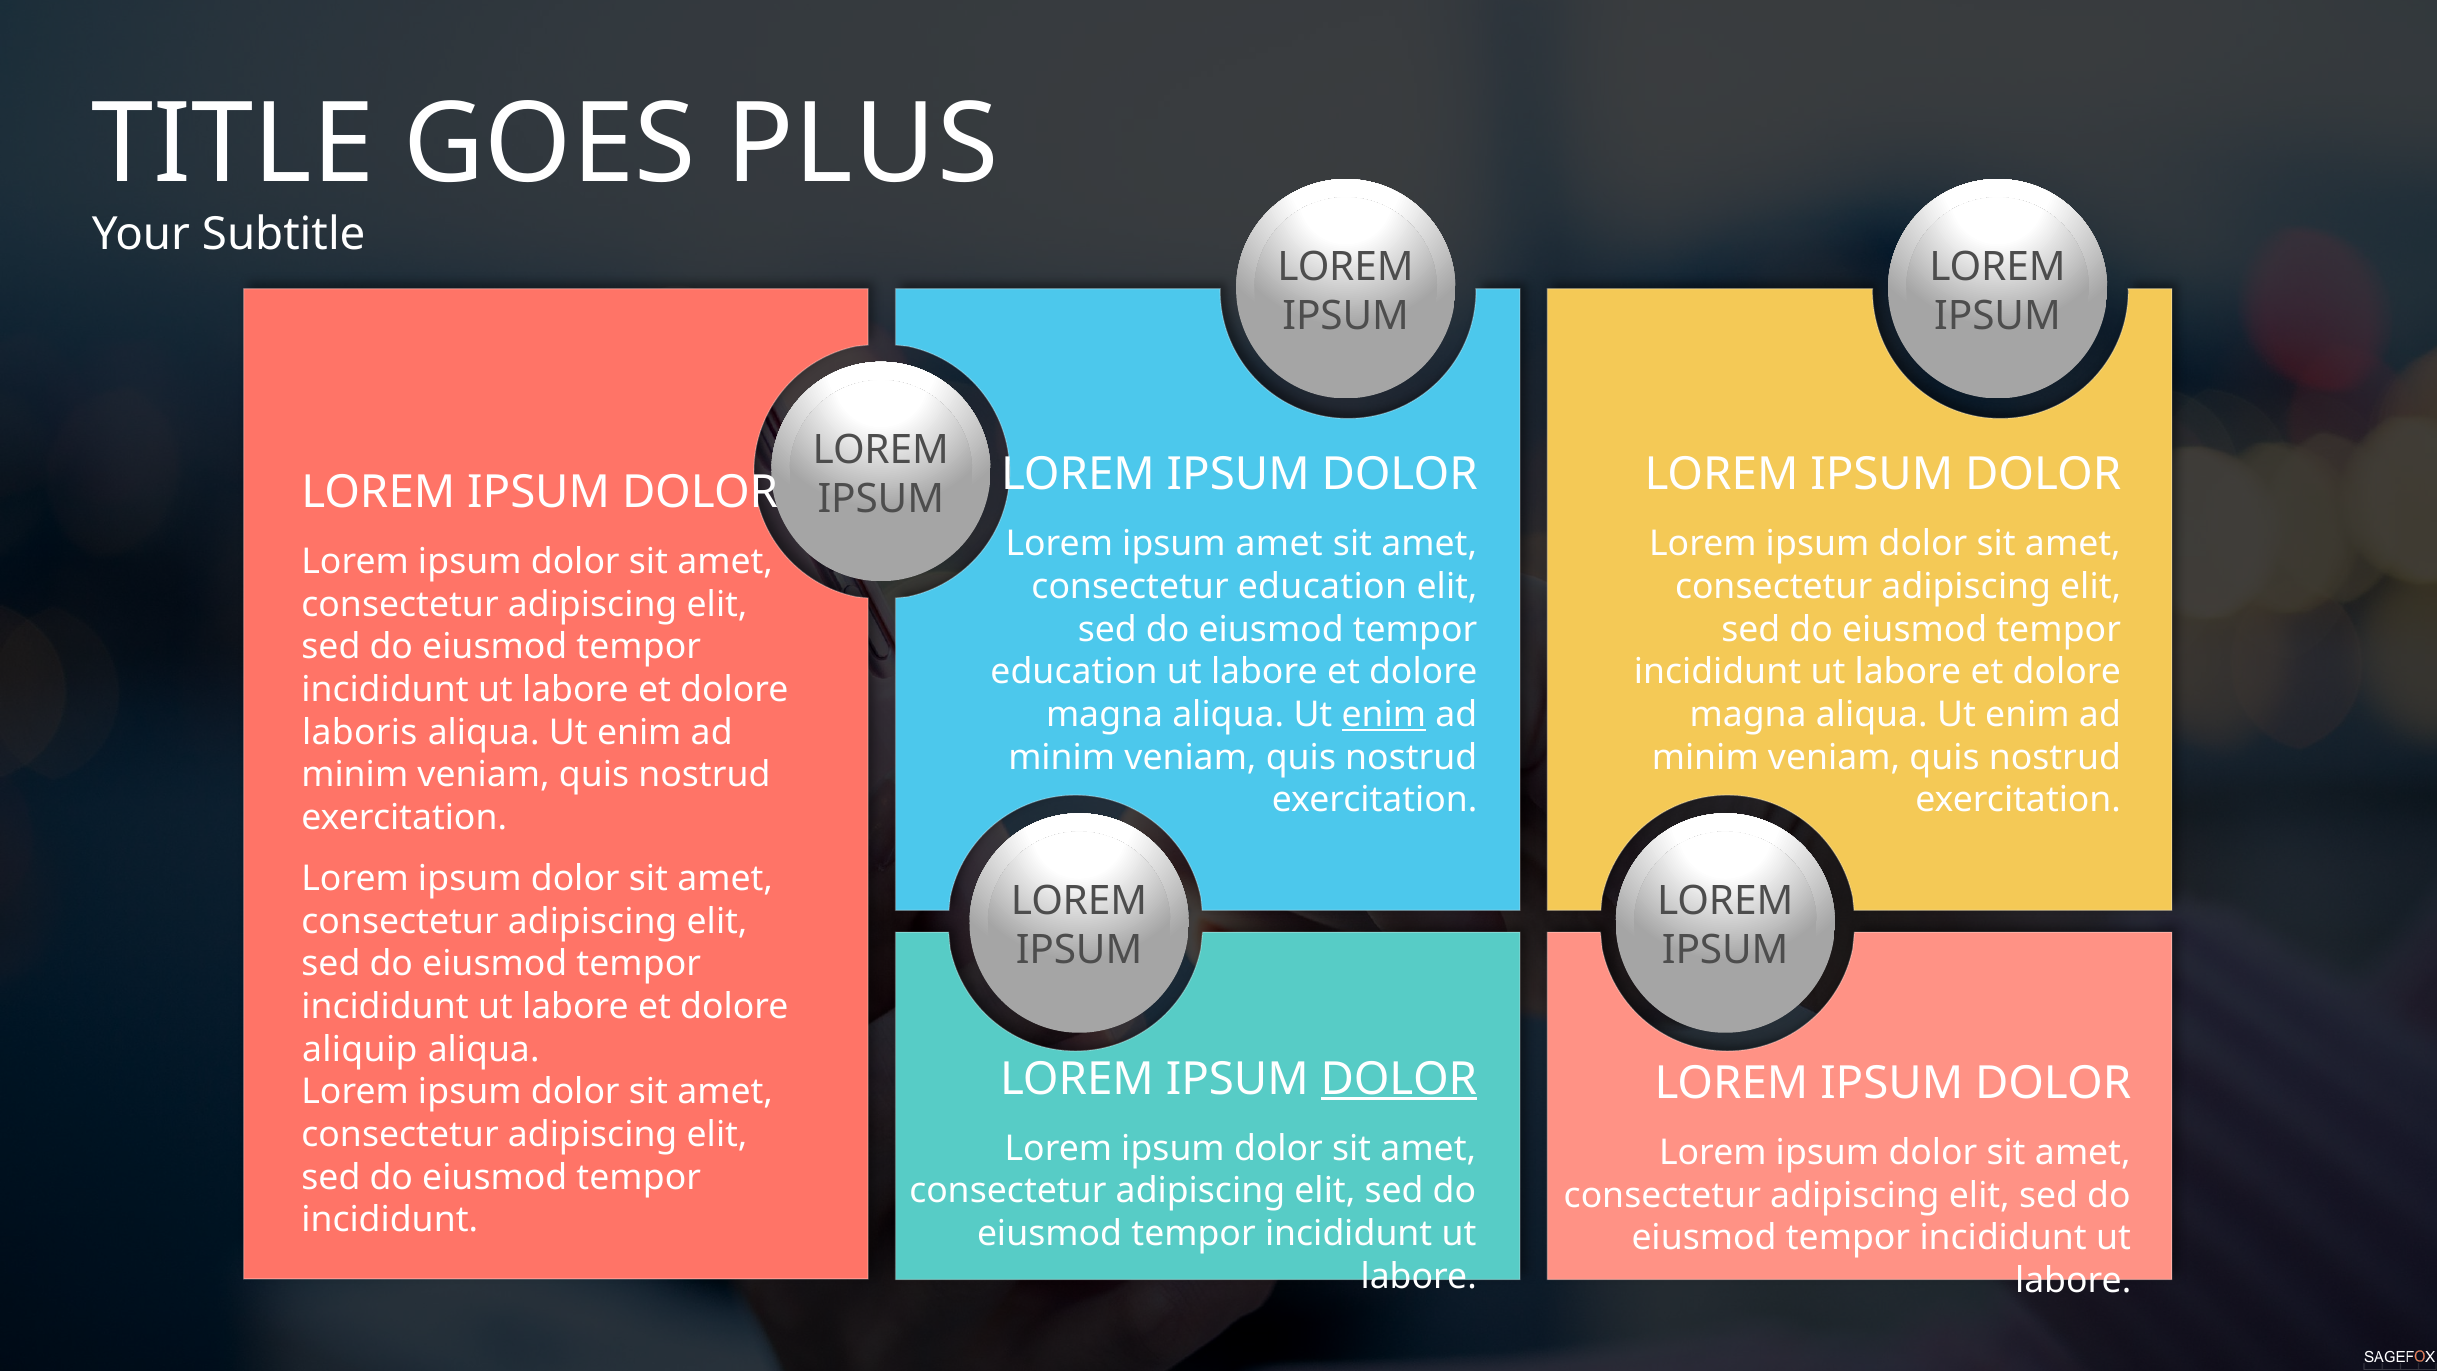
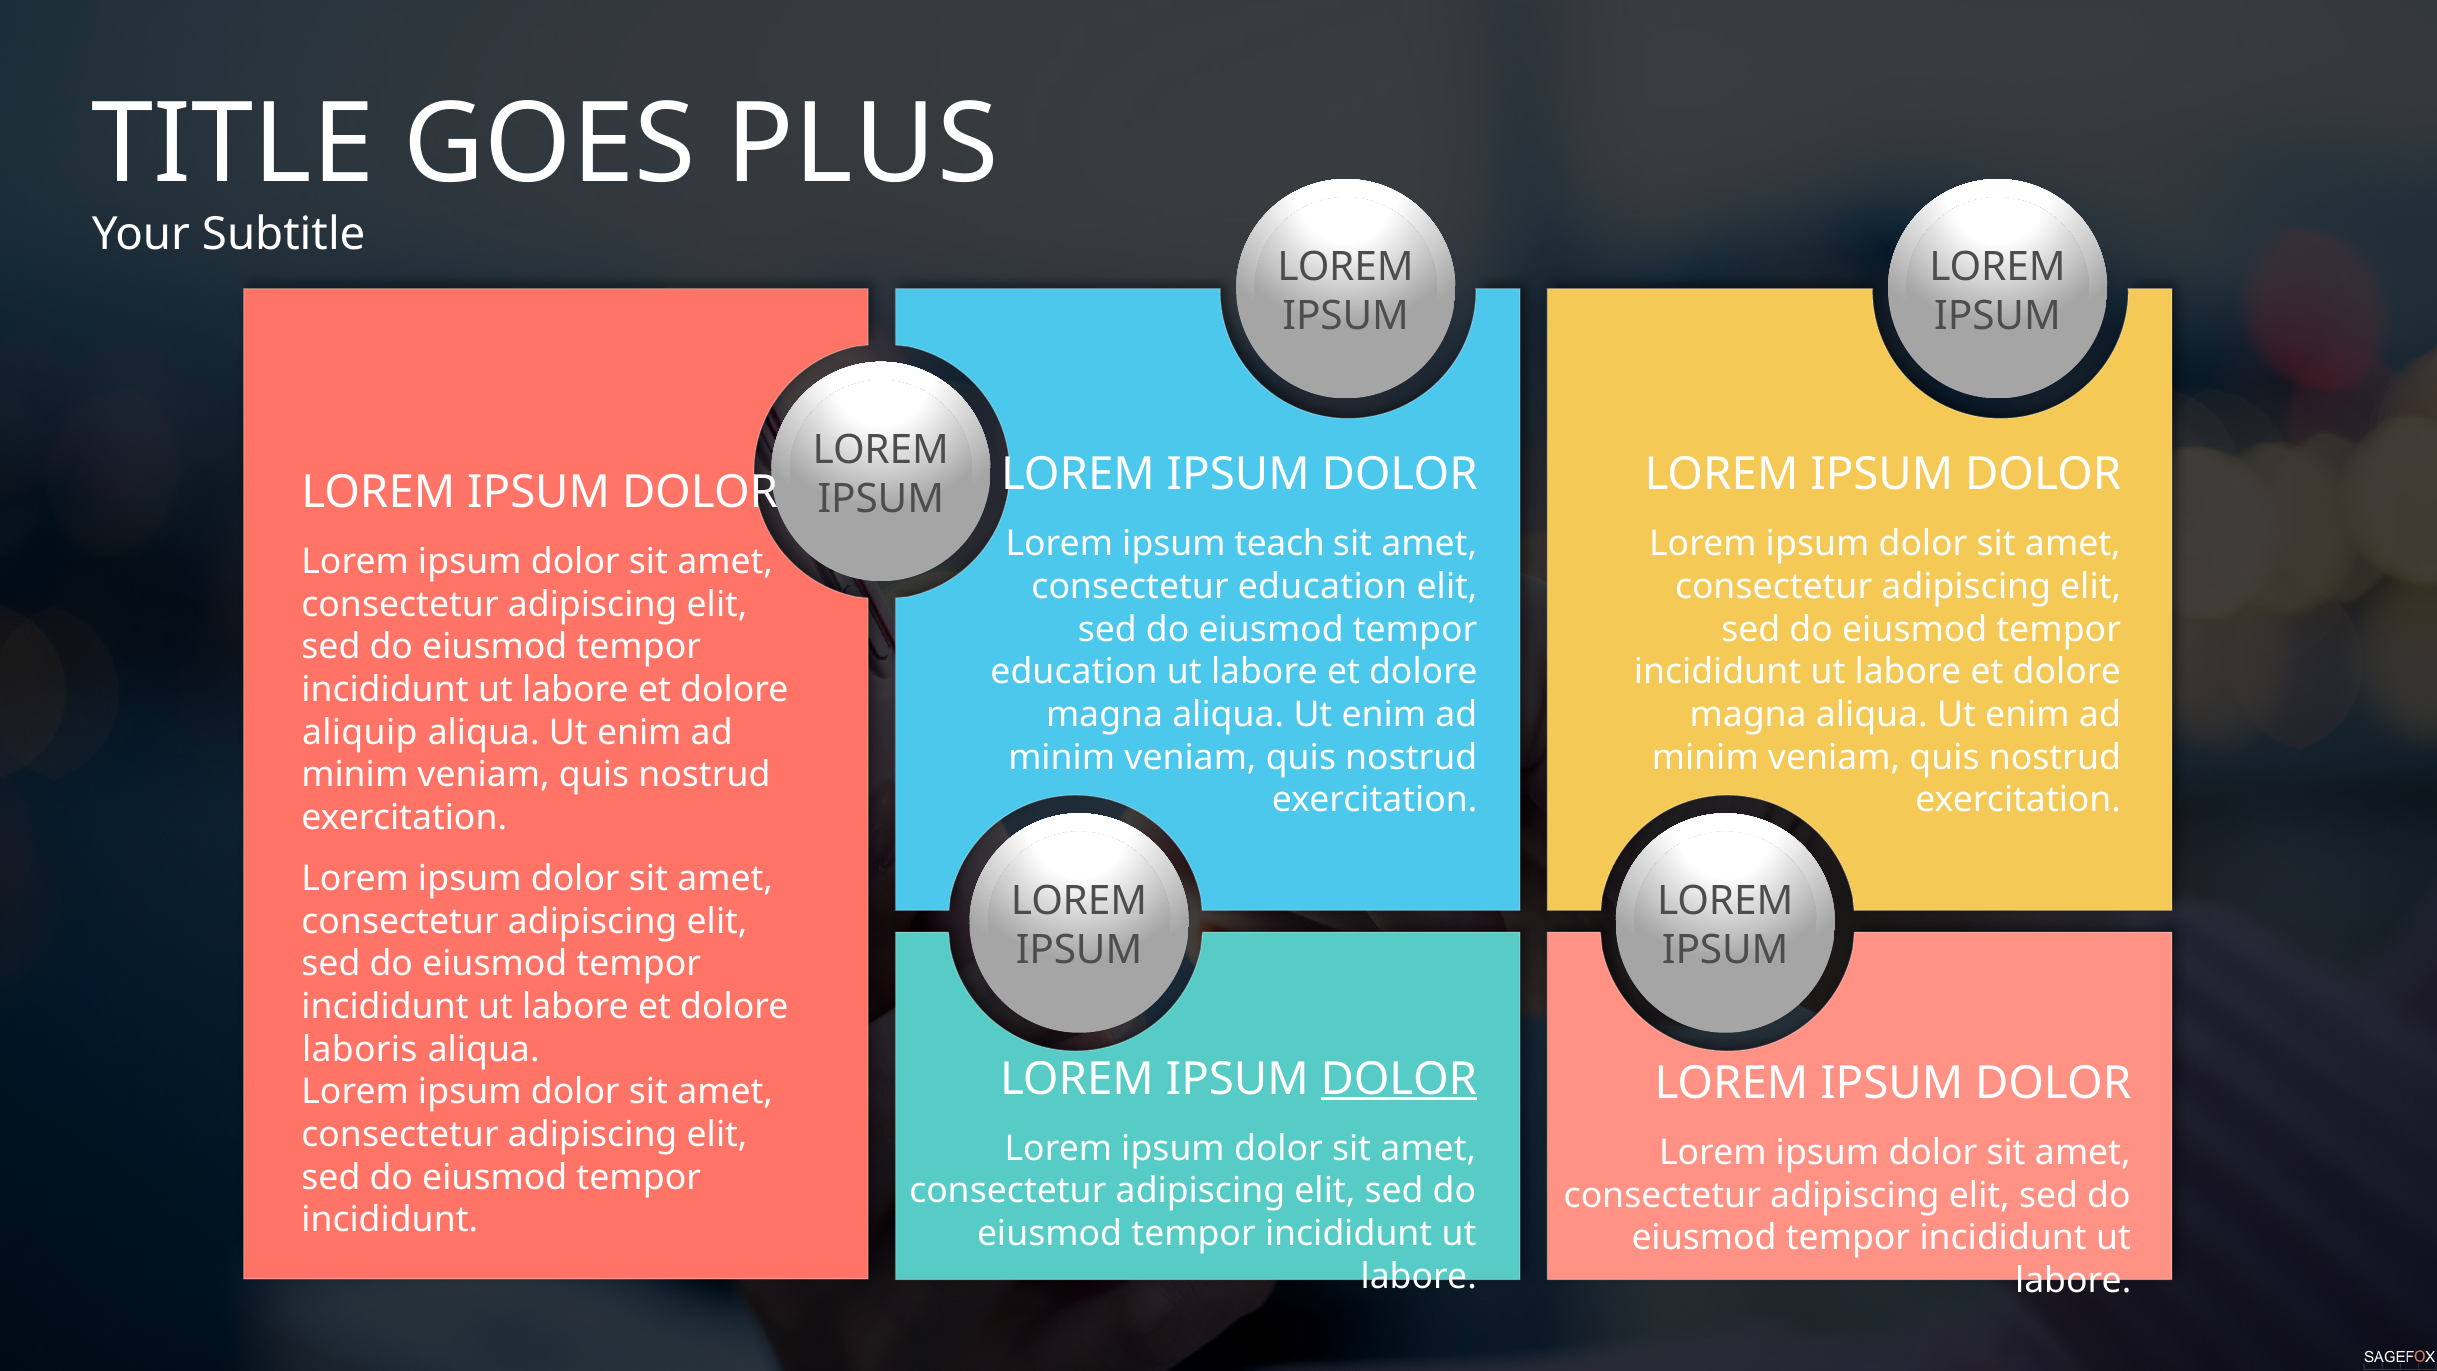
ipsum amet: amet -> teach (1280, 544)
enim underline: present -> none (1384, 715)
laboris: laboris -> aliquip (360, 732)
aliquip: aliquip -> laboris (360, 1049)
